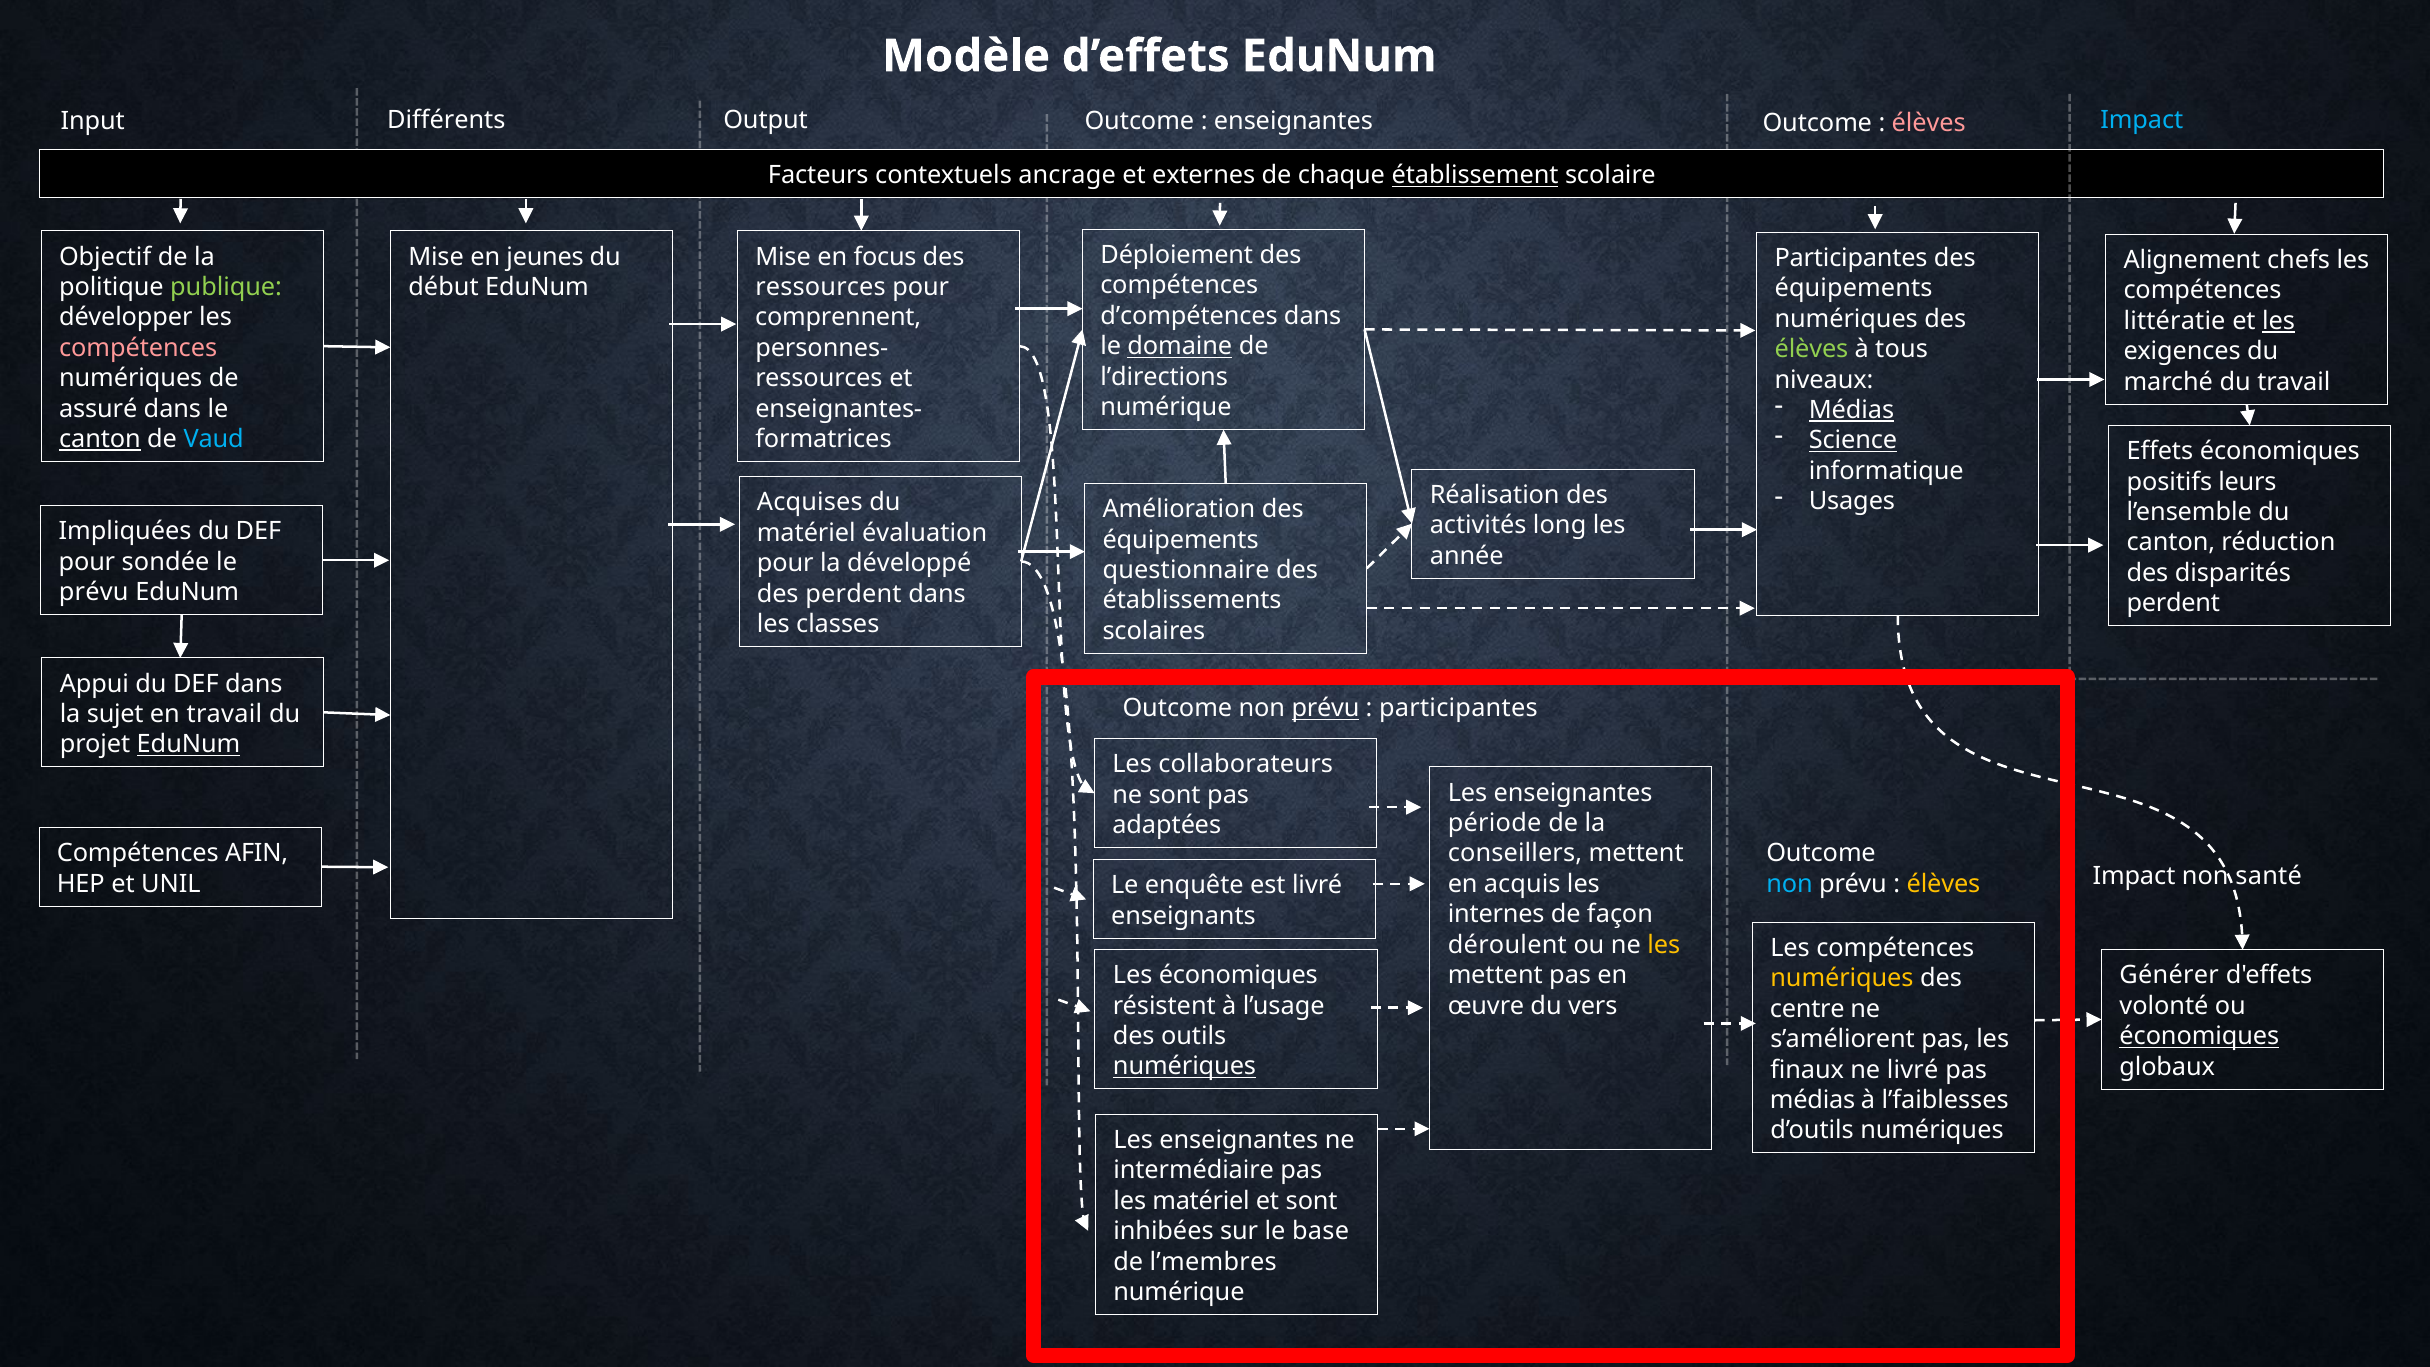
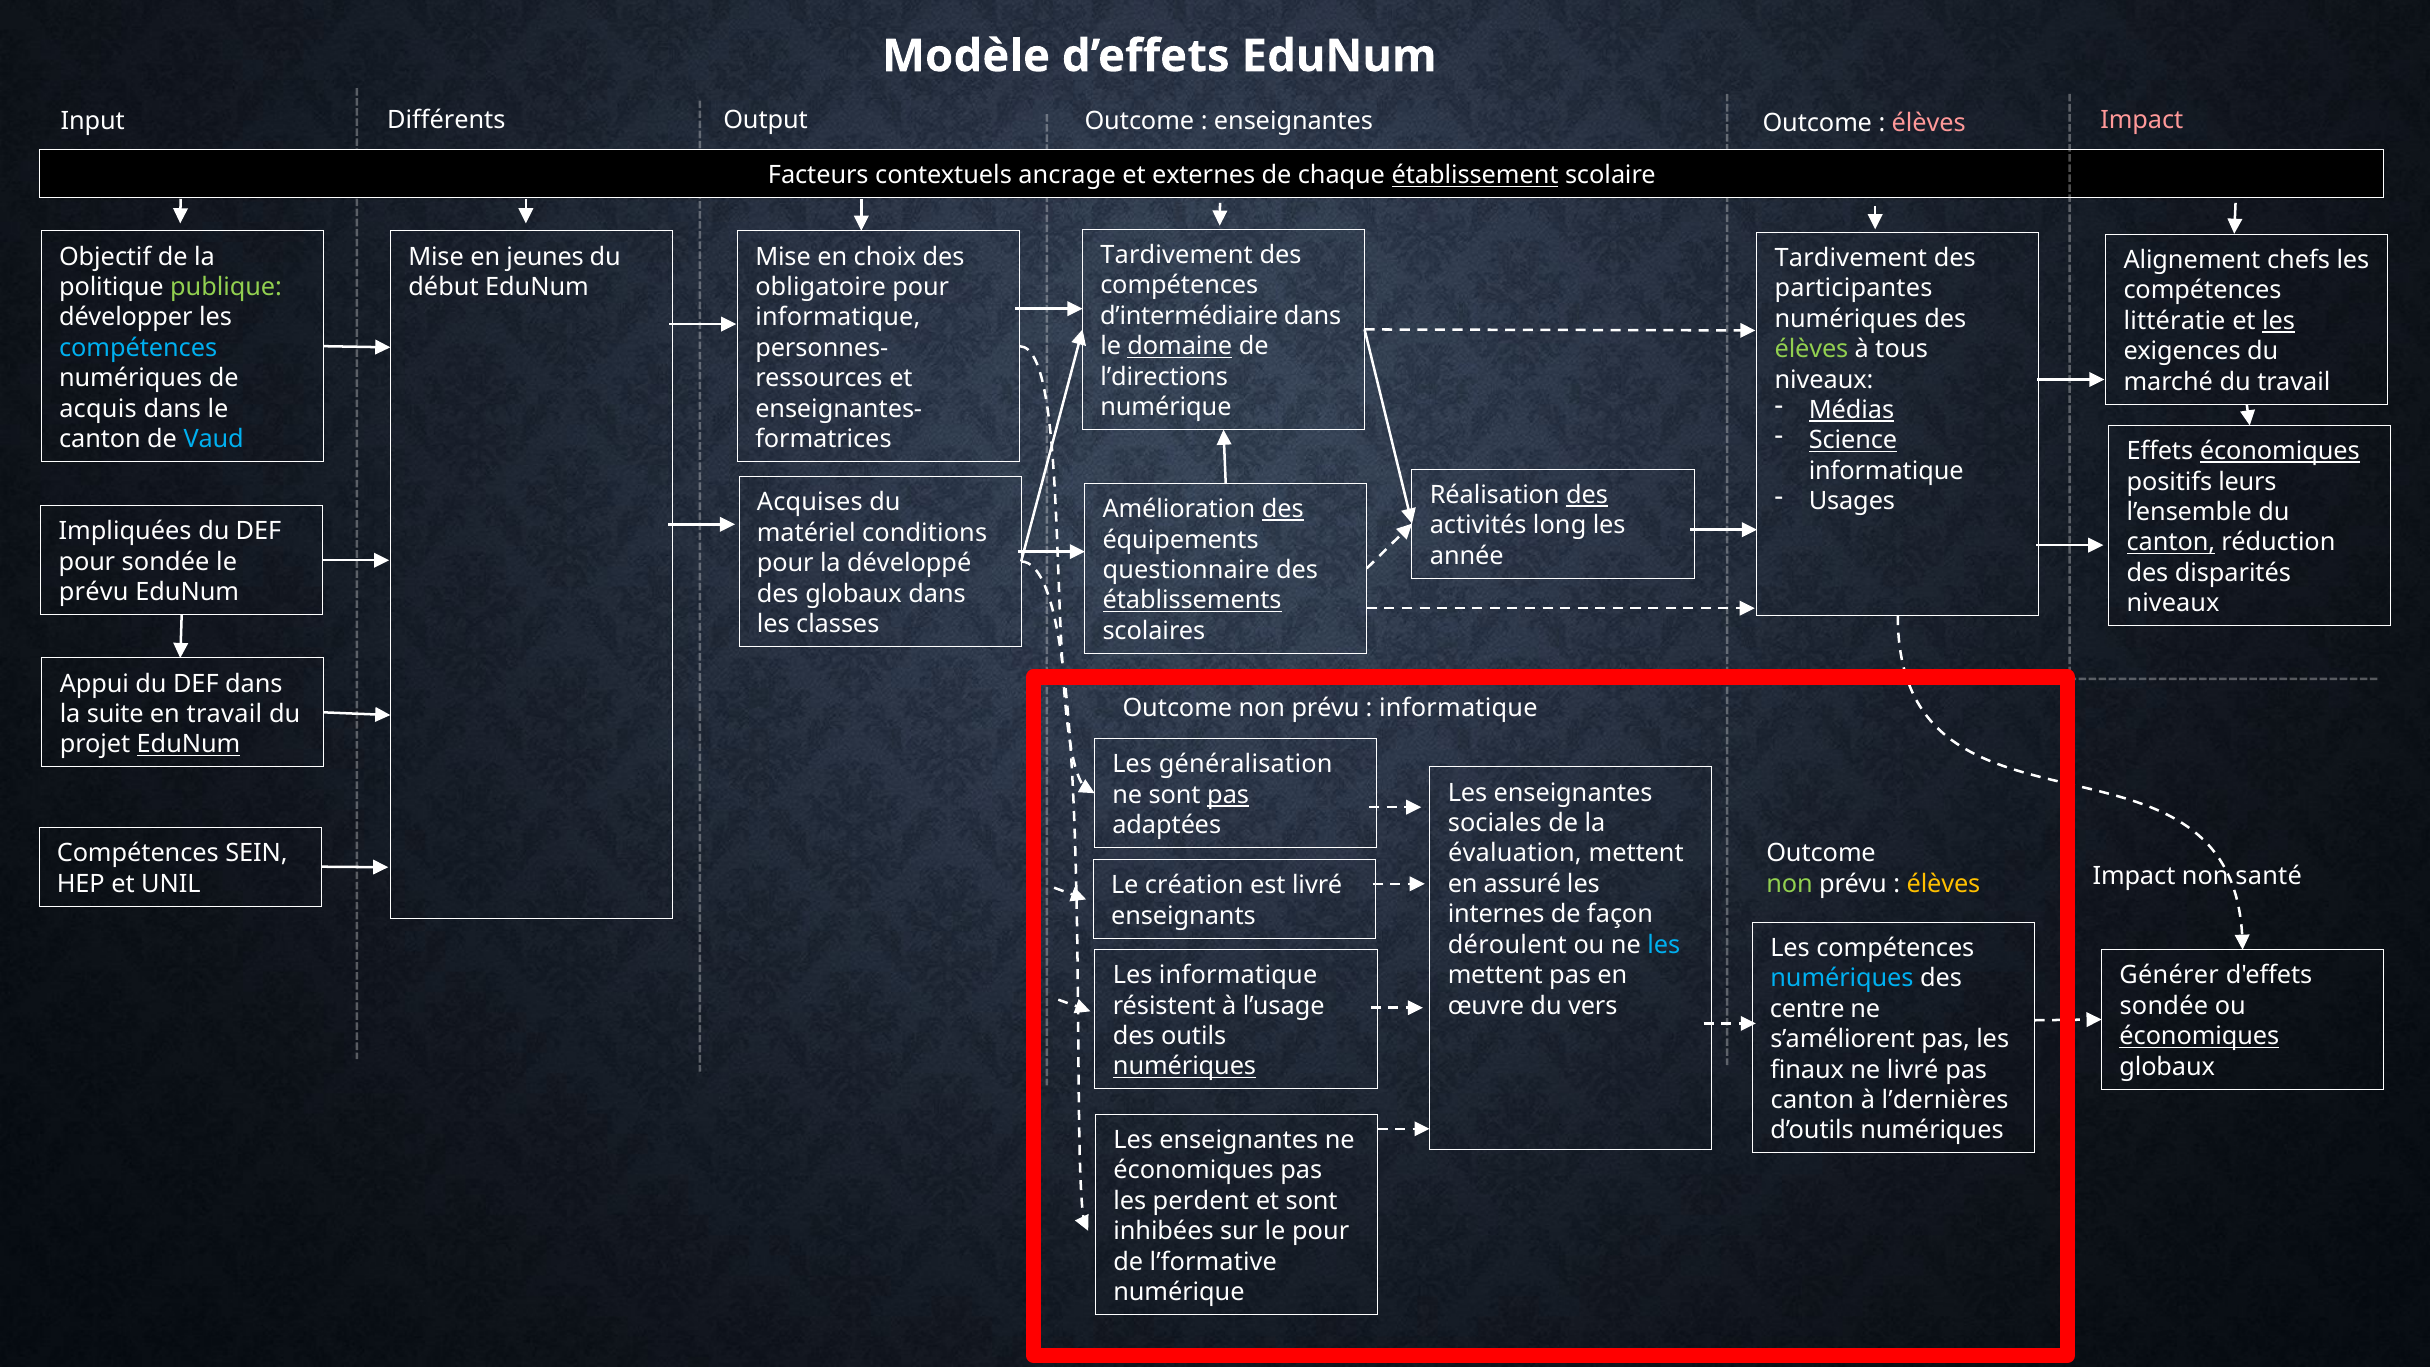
Impact colour: light blue -> pink (2142, 120)
Déploiement: Déploiement -> Tardivement (1177, 255)
focus: focus -> choix (885, 257)
Participantes: Participantes -> Tardivement (1851, 258)
ressources: ressources -> obligatoire (821, 287)
équipements: équipements -> participantes (1854, 288)
d’compétences: d’compétences -> d’intermédiaire (1189, 316)
comprennent: comprennent -> informatique (838, 317)
compétences colour: pink -> light blue (138, 348)
assuré: assuré -> acquis (98, 409)
canton underline: present -> none (100, 439)
économiques underline: none -> present (2280, 451)
des underline: none -> present (1587, 495)
des underline: none -> present (1283, 509)
évaluation: évaluation -> conditions (925, 533)
canton underline: none -> present (2171, 542)
des perdent: perdent -> globaux (854, 594)
établissements underline: none -> present (1192, 601)
perdent: perdent -> niveaux (2173, 603)
prévu underline: present -> none (1326, 708)
participantes: participantes -> informatique (1458, 708)
sujet: sujet -> suite (115, 714)
collaborateurs: collaborateurs -> généralisation (1246, 764)
pas underline: none -> present (1228, 795)
période: période -> sociales (1495, 823)
AFIN: AFIN -> SEIN (257, 853)
conseillers: conseillers -> évaluation (1515, 853)
non colour: light blue -> light green (1790, 884)
acquis: acquis -> assuré (1522, 884)
enquête: enquête -> création (1194, 885)
les colour: yellow -> light blue (1664, 945)
Les économiques: économiques -> informatique (1238, 975)
numériques colour: yellow -> light blue (1842, 978)
volonté: volonté -> sondée (2164, 1006)
médias: médias -> canton (1812, 1100)
l’faiblesses: l’faiblesses -> l’dernières (1945, 1100)
intermédiaire: intermédiaire -> économiques (1194, 1171)
les matériel: matériel -> perdent (1201, 1201)
le base: base -> pour (1321, 1231)
l’membres: l’membres -> l’formative (1213, 1262)
